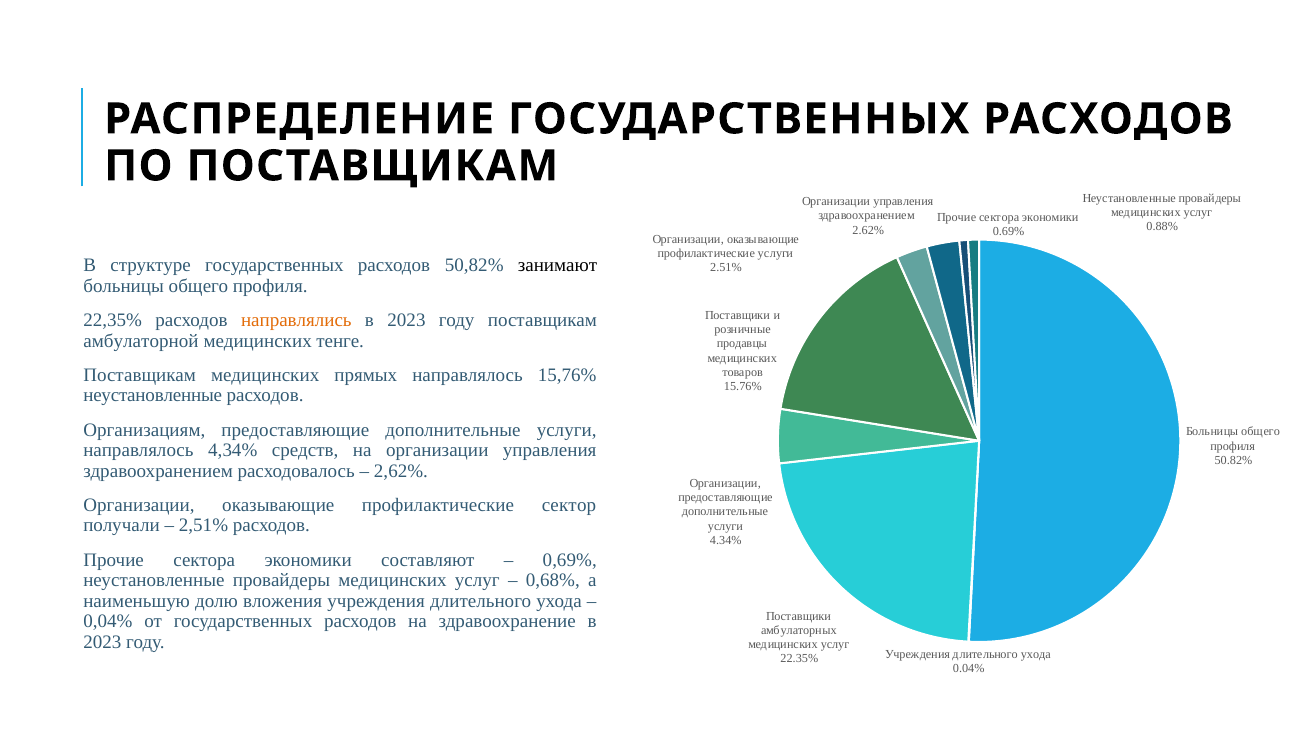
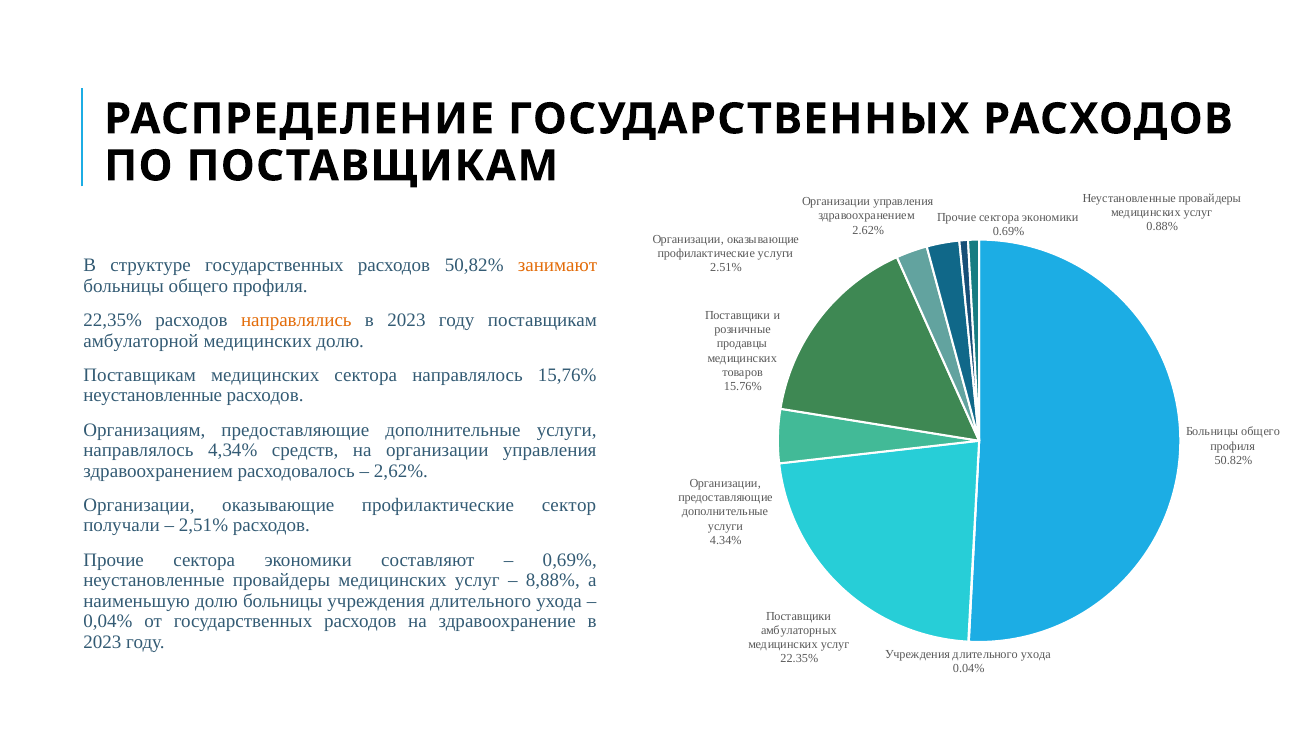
занимают colour: black -> orange (557, 266)
медицинских тенге: тенге -> долю (340, 341)
медицинских прямых: прямых -> сектора (366, 375)
0,68%: 0,68% -> 8,88% (553, 581)
долю вложения: вложения -> больницы (283, 601)
